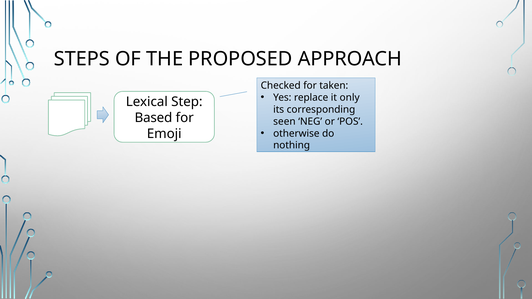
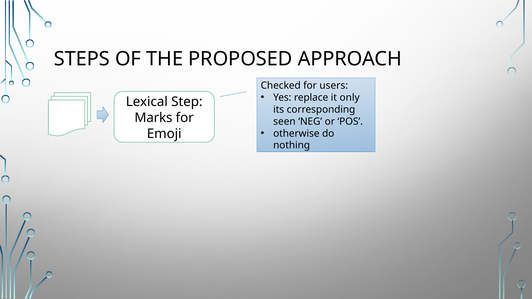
taken: taken -> users (334, 86)
Based: Based -> Marks (153, 118)
